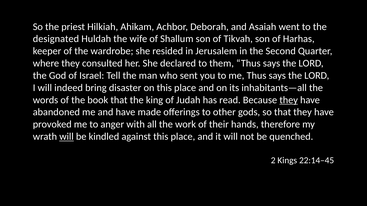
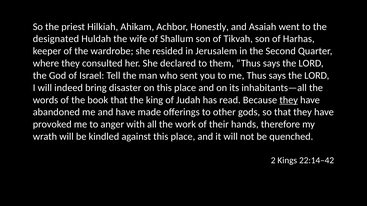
Deborah: Deborah -> Honestly (210, 27)
will underline: present -> none (67, 137)
22:14–45: 22:14–45 -> 22:14–42 (317, 161)
